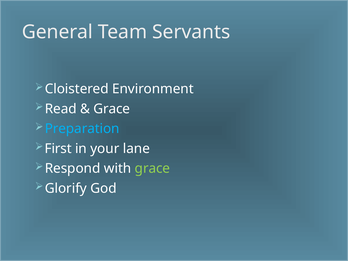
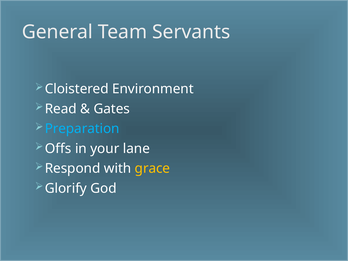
Grace: Grace -> Gates (112, 109)
First: First -> Offs (58, 149)
grace colour: light green -> yellow (152, 168)
